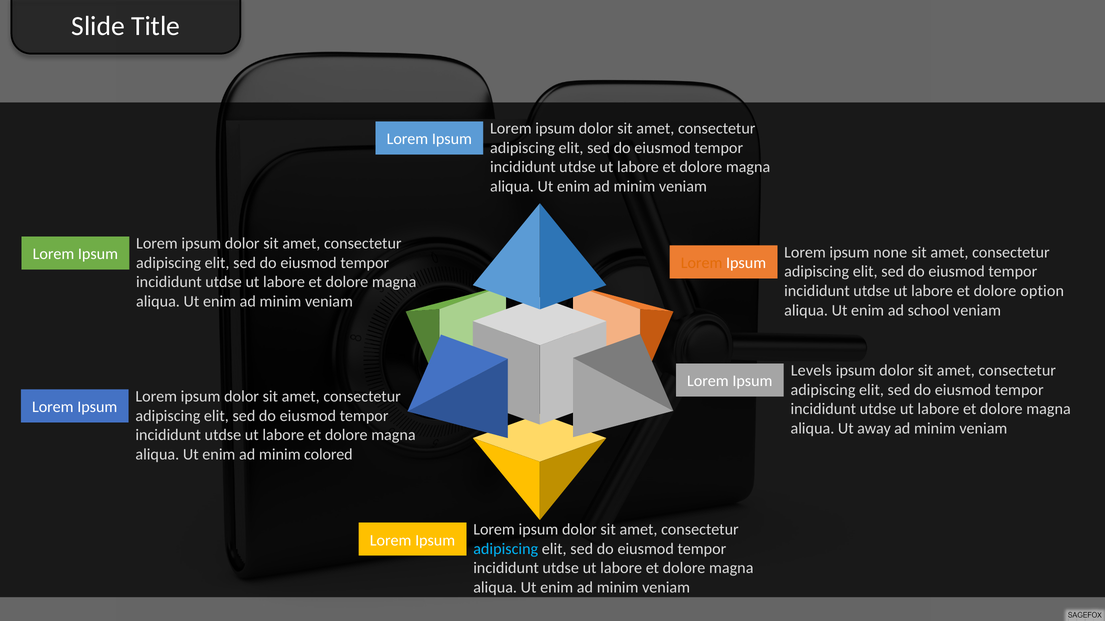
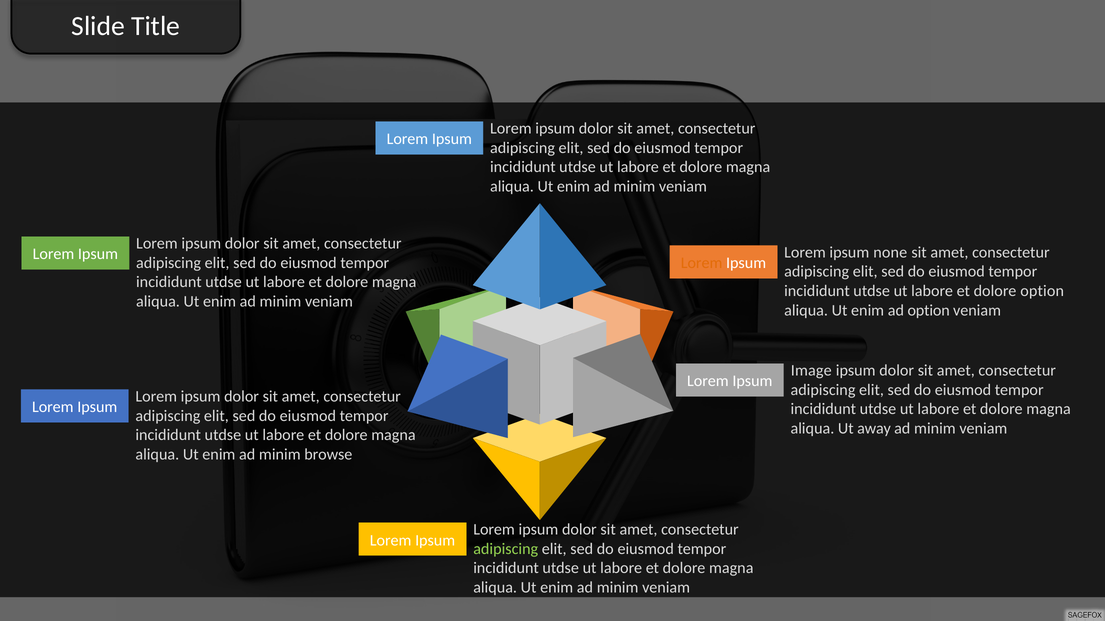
ad school: school -> option (929, 311)
Levels: Levels -> Image (811, 371)
colored: colored -> browse (328, 455)
adipiscing colour: light blue -> light green (506, 549)
